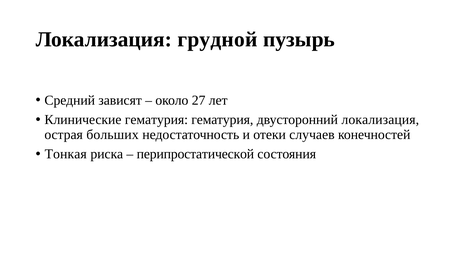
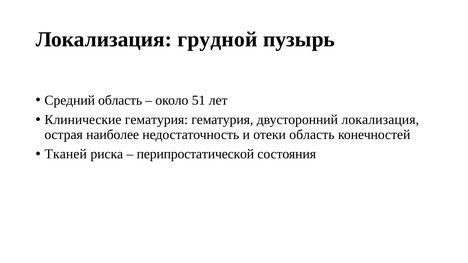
Средний зависят: зависят -> область (120, 100)
27: 27 -> 51 (199, 100)
больших: больших -> наиболее (113, 135)
отеки случаев: случаев -> область (312, 135)
Тонкая: Тонкая -> Тканей (66, 154)
